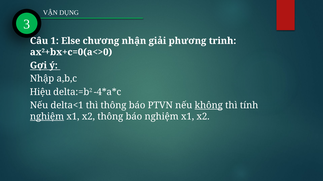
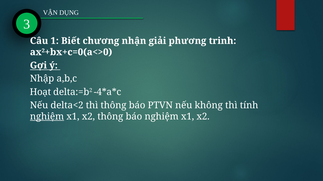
Else: Else -> Biết (71, 41)
Hiệu: Hiệu -> Hoạt (40, 92)
delta<1: delta<1 -> delta<2 (67, 106)
không underline: present -> none (209, 106)
